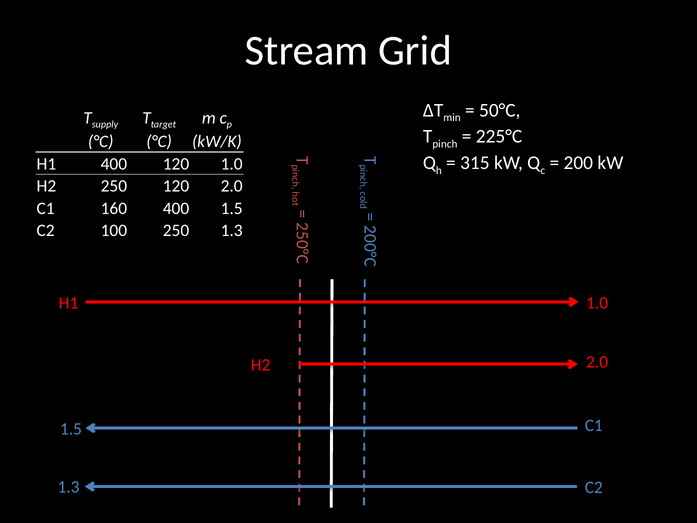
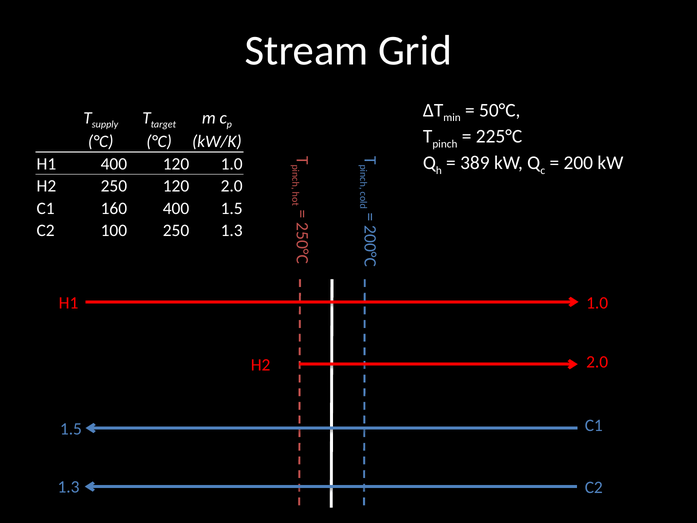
315: 315 -> 389 (475, 163)
